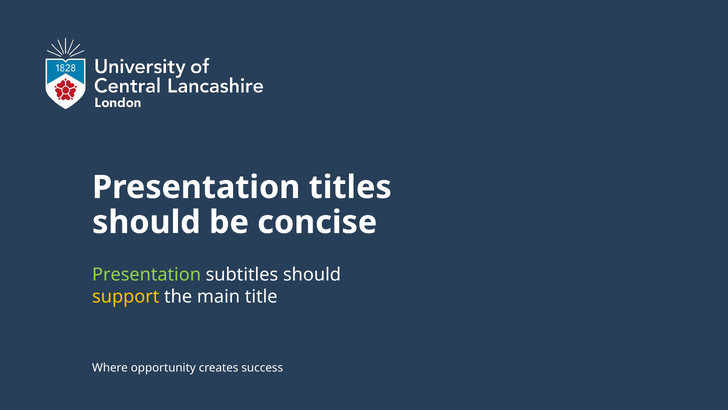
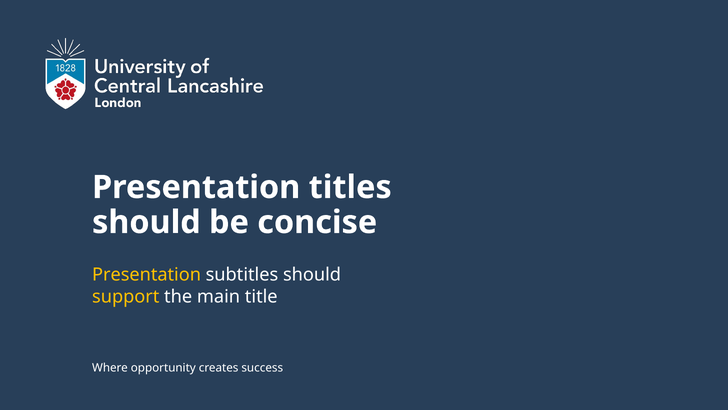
Presentation colour: light green -> yellow (147, 275)
